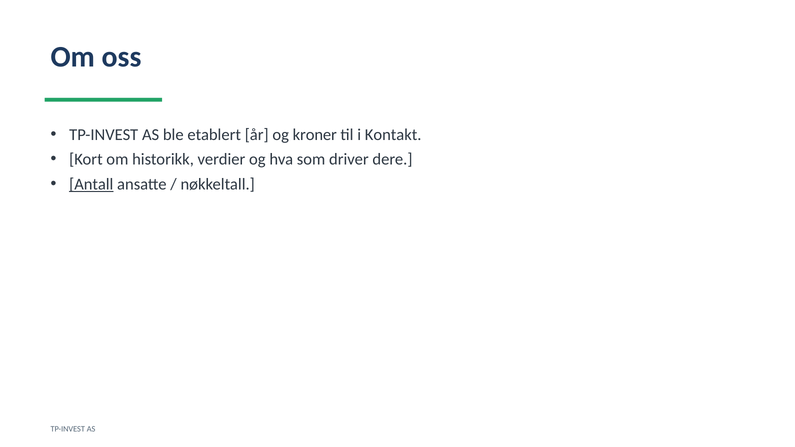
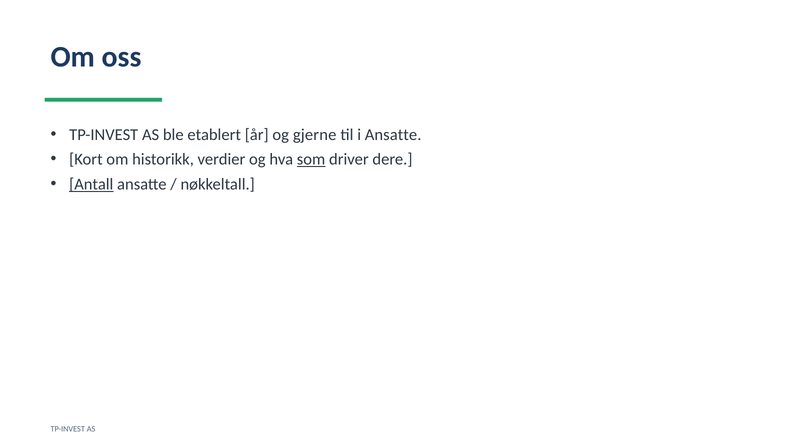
kroner: kroner -> gjerne (315, 135)
i Kontakt: Kontakt -> Ansatte (393, 135)
som underline: none -> present (311, 160)
